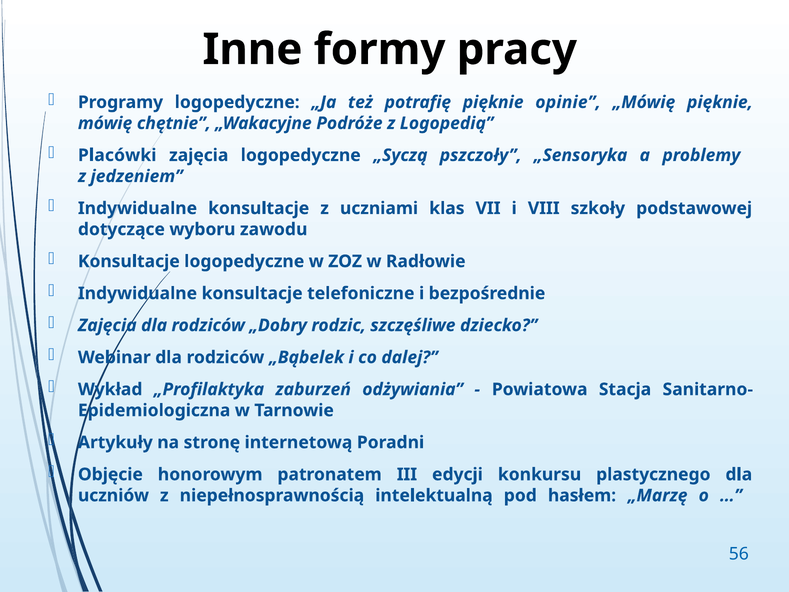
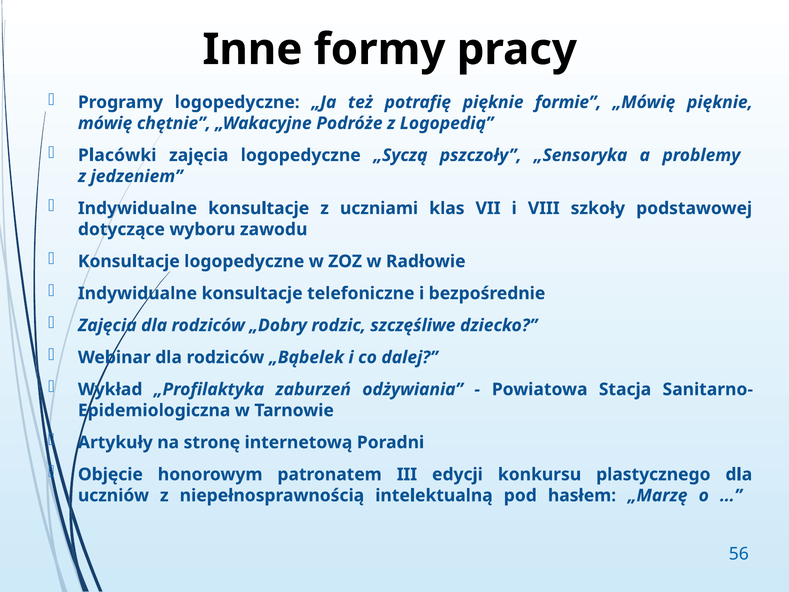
opinie: opinie -> formie (568, 102)
